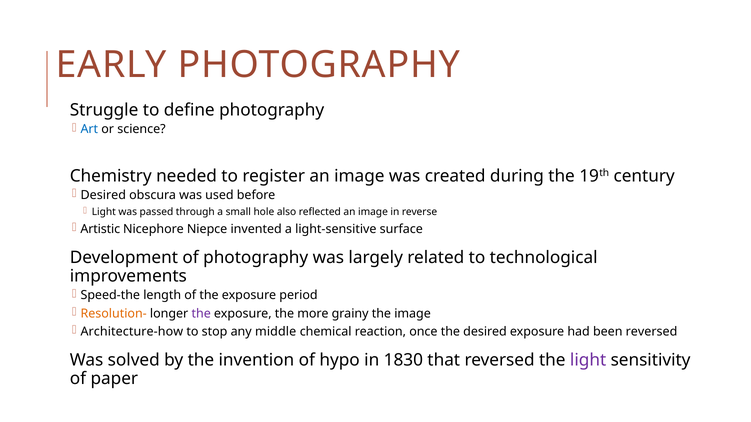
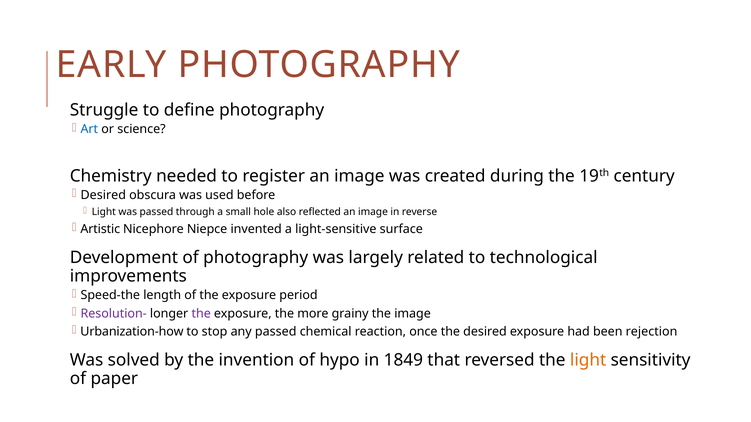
Resolution- colour: orange -> purple (114, 314)
Architecture-how: Architecture-how -> Urbanization-how (132, 332)
any middle: middle -> passed (276, 332)
been reversed: reversed -> rejection (652, 332)
1830: 1830 -> 1849 (403, 360)
light colour: purple -> orange (588, 360)
